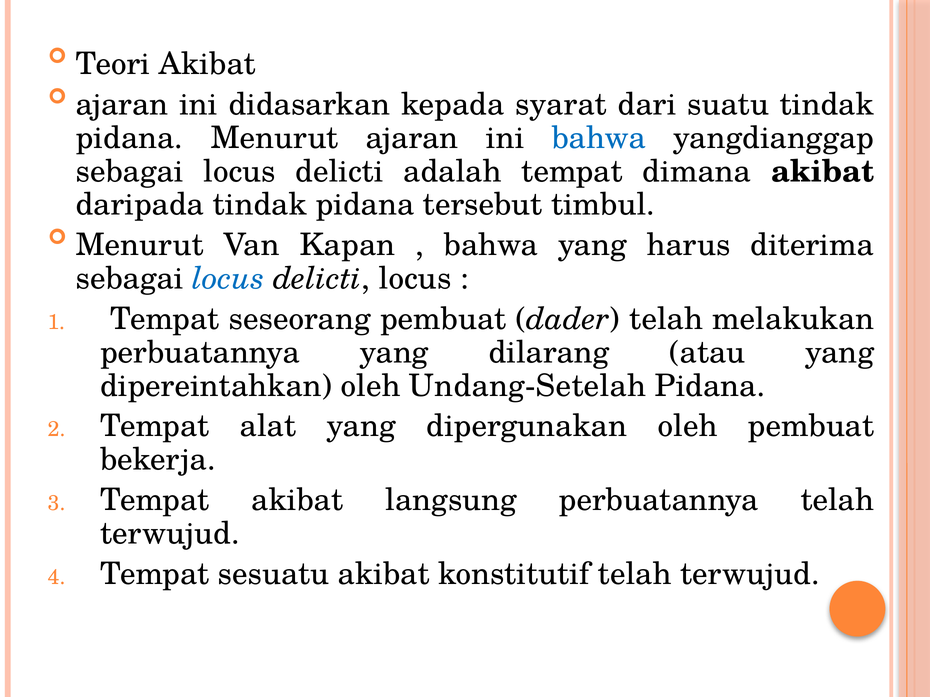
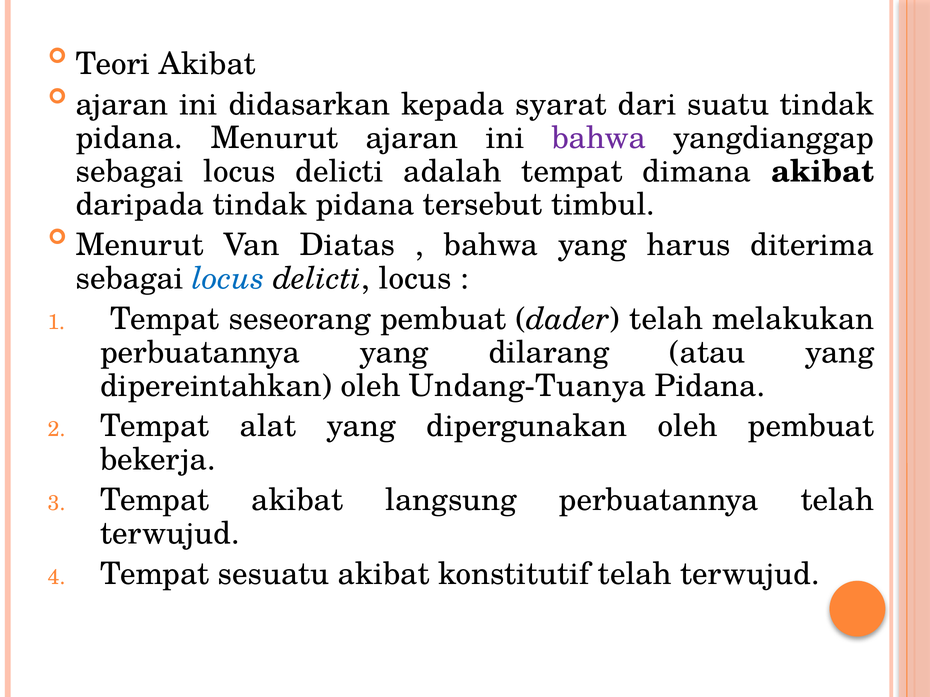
bahwa colour: blue -> purple (599, 138)
Kapan: Kapan -> Diatas (347, 245)
Undang-Setelah: Undang-Setelah -> Undang-Tuanya (528, 386)
